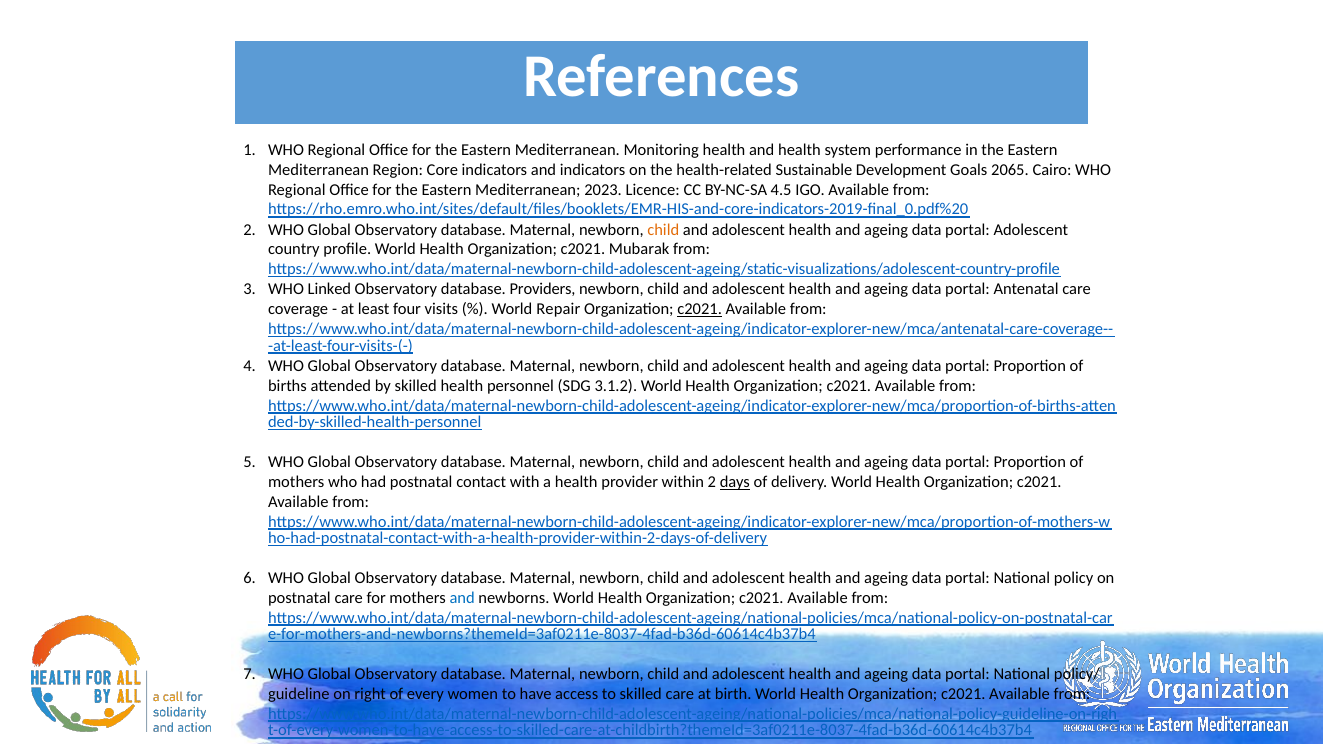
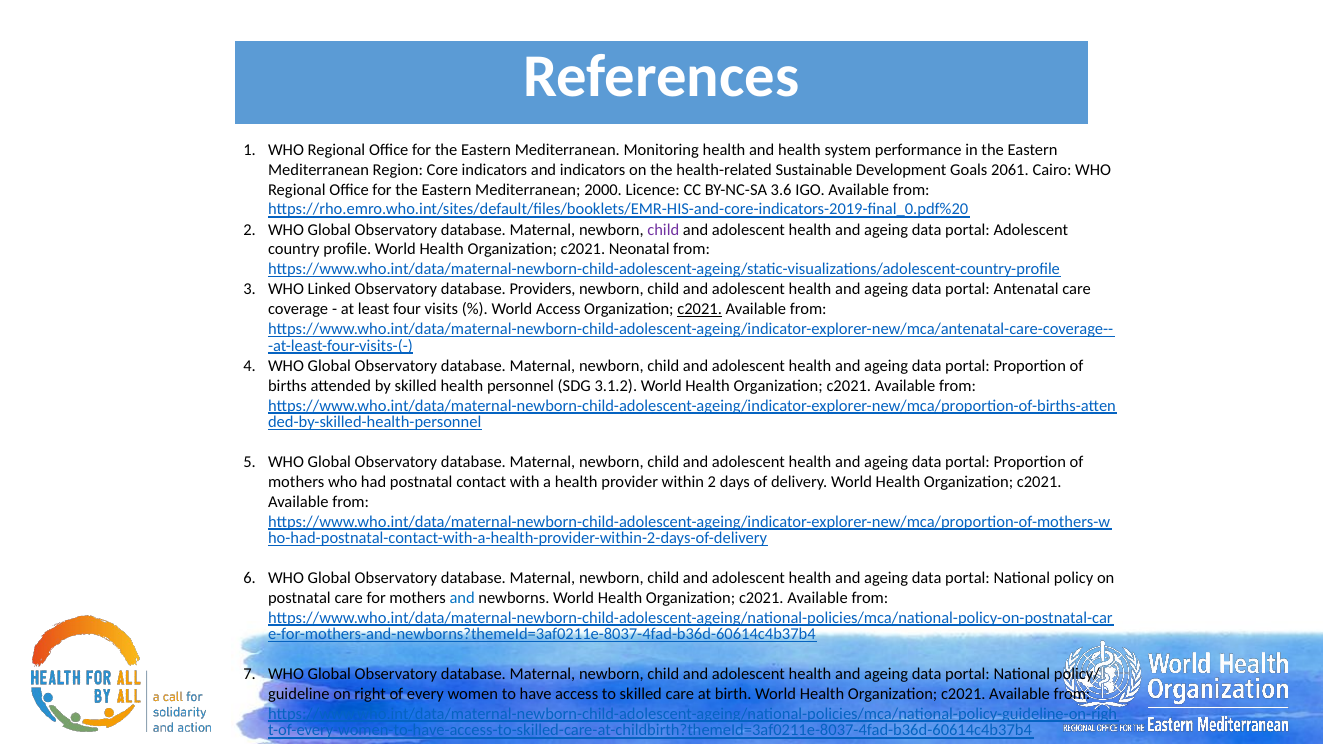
2065: 2065 -> 2061 (1010, 170)
2023: 2023 -> 2000 (603, 190)
4.5: 4.5 -> 3.6 (781, 190)
child colour: orange -> purple (663, 230)
Mubarak: Mubarak -> Neonatal (639, 250)
World Repair: Repair -> Access (558, 309)
days underline: present -> none (735, 482)
